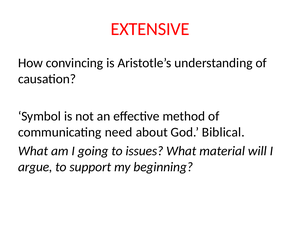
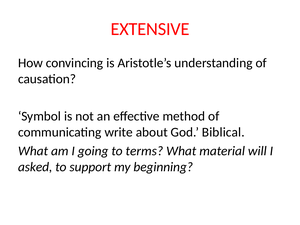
need: need -> write (119, 132)
issues: issues -> terms (144, 151)
argue: argue -> asked (35, 167)
